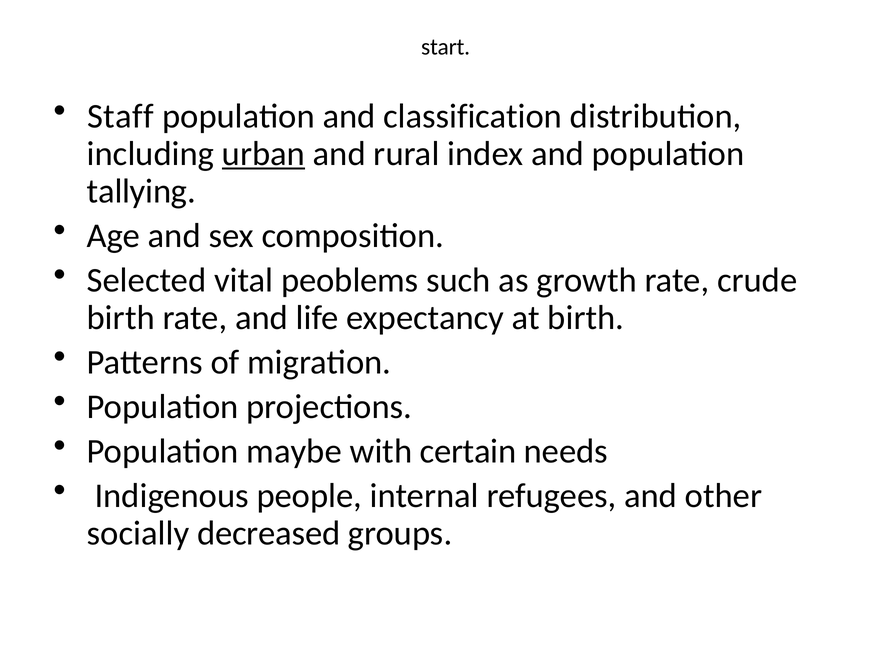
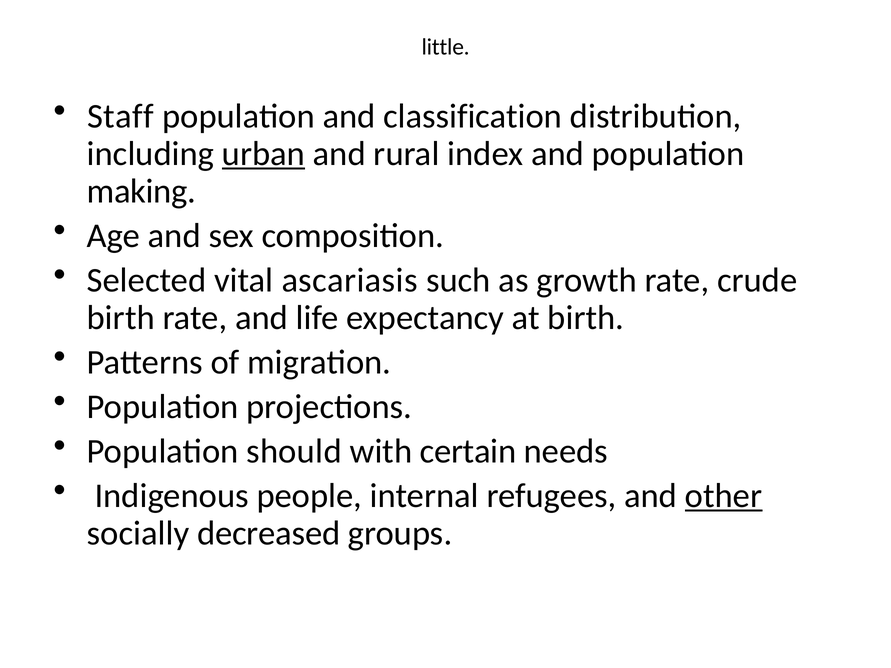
start: start -> little (446, 47)
tallying: tallying -> making (141, 191)
peoblems: peoblems -> ascariasis (350, 280)
maybe: maybe -> should (294, 451)
other underline: none -> present (724, 496)
